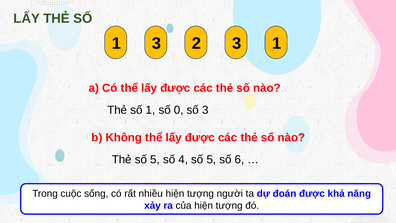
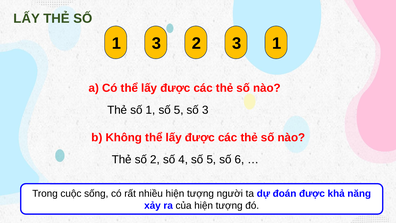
1 số 0: 0 -> 5 (179, 110)
Thẻ số 5: 5 -> 2 (155, 159)
